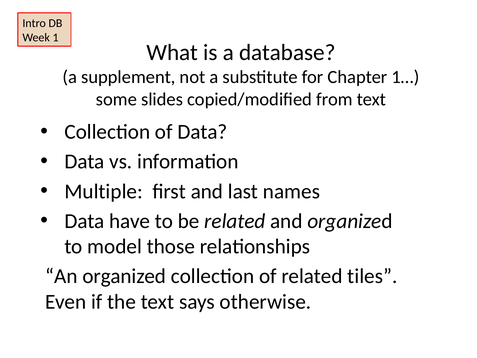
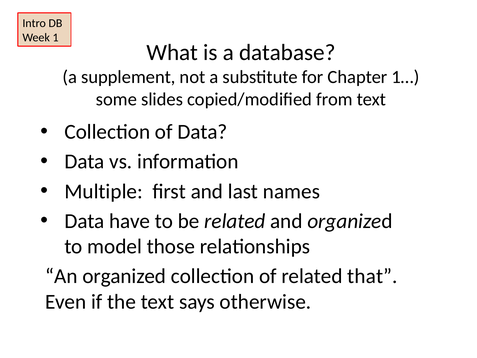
tiles: tiles -> that (372, 276)
